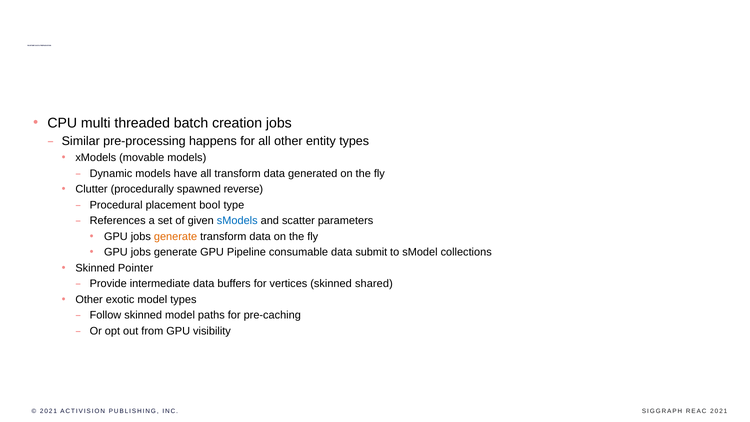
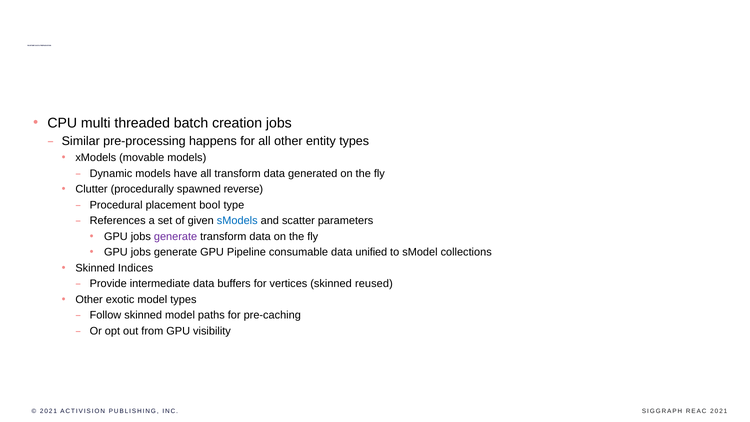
generate colour: orange -> purple (176, 236)
submit: submit -> unified (371, 252)
Pointer: Pointer -> Indices (136, 268)
shared: shared -> reused (374, 284)
